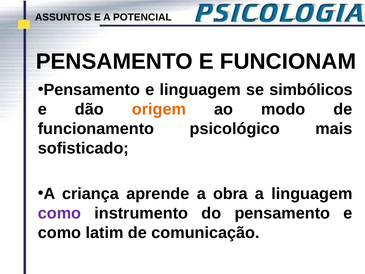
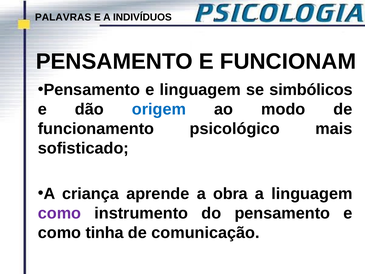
ASSUNTOS: ASSUNTOS -> PALAVRAS (63, 17)
POTENCIAL: POTENCIAL -> INDIVÍDUOS (142, 17)
origem colour: orange -> blue (159, 109)
latim: latim -> tinha (105, 232)
